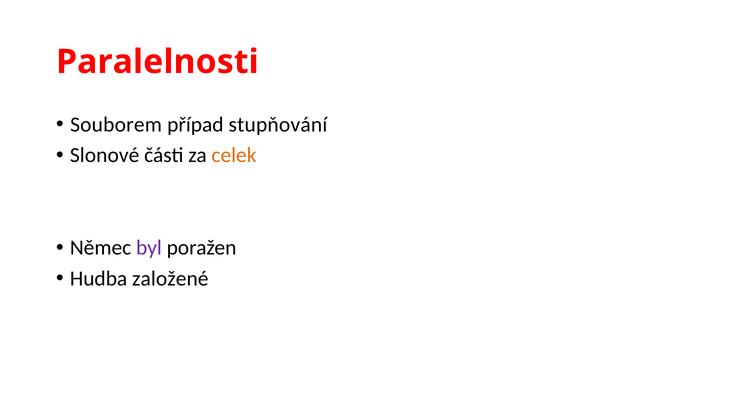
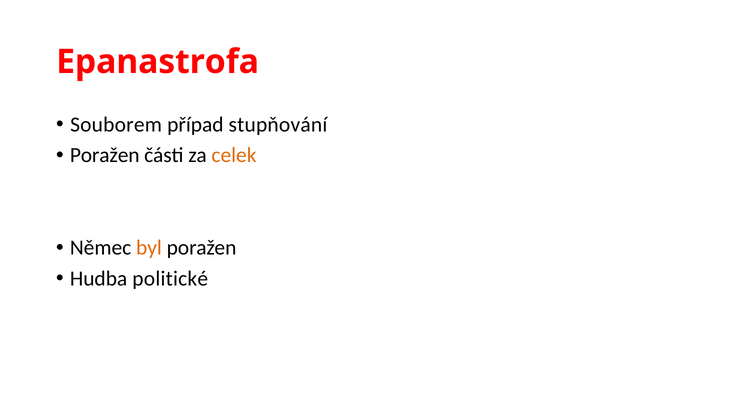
Paralelnosti: Paralelnosti -> Epanastrofa (158, 62)
Slonové: Slonové -> Poražen (105, 155)
byl colour: purple -> orange (149, 248)
založené: založené -> politické (170, 279)
